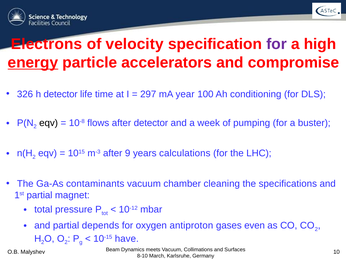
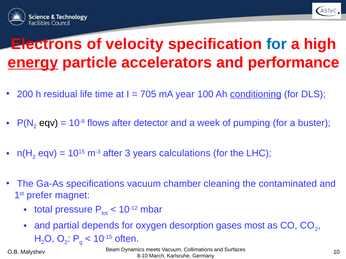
for colour: purple -> blue (276, 44)
compromise: compromise -> performance (294, 63)
326: 326 -> 200 (25, 94)
h detector: detector -> residual (61, 94)
297: 297 -> 705 (148, 94)
conditioning underline: none -> present (256, 94)
9: 9 -> 3 (128, 154)
contaminants: contaminants -> specifications (95, 184)
specifications: specifications -> contaminated (288, 184)
1st partial: partial -> prefer (39, 196)
antiproton: antiproton -> desorption (191, 226)
even: even -> most (255, 226)
have: have -> often (127, 239)
